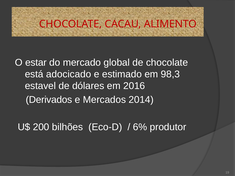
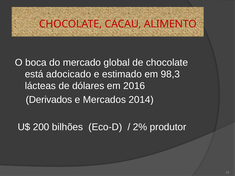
estar: estar -> boca (36, 63)
estavel: estavel -> lácteas (40, 86)
6%: 6% -> 2% (140, 127)
